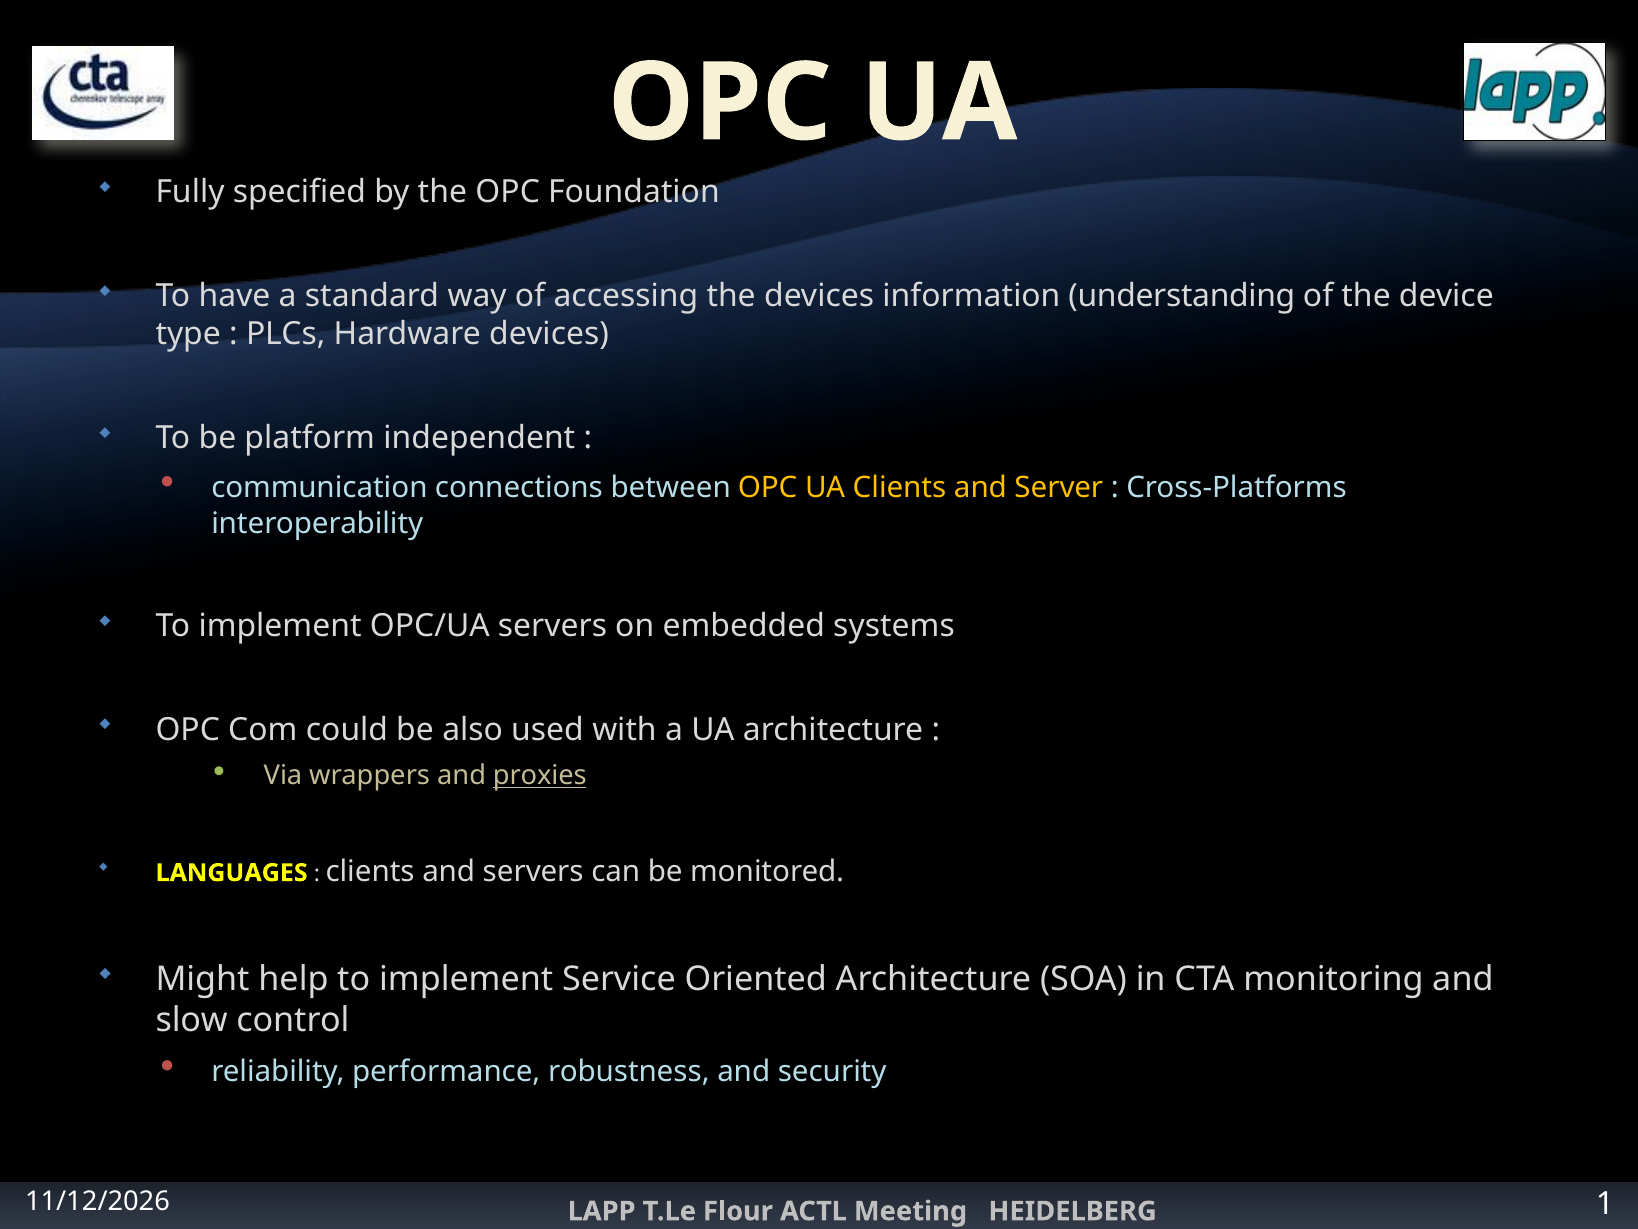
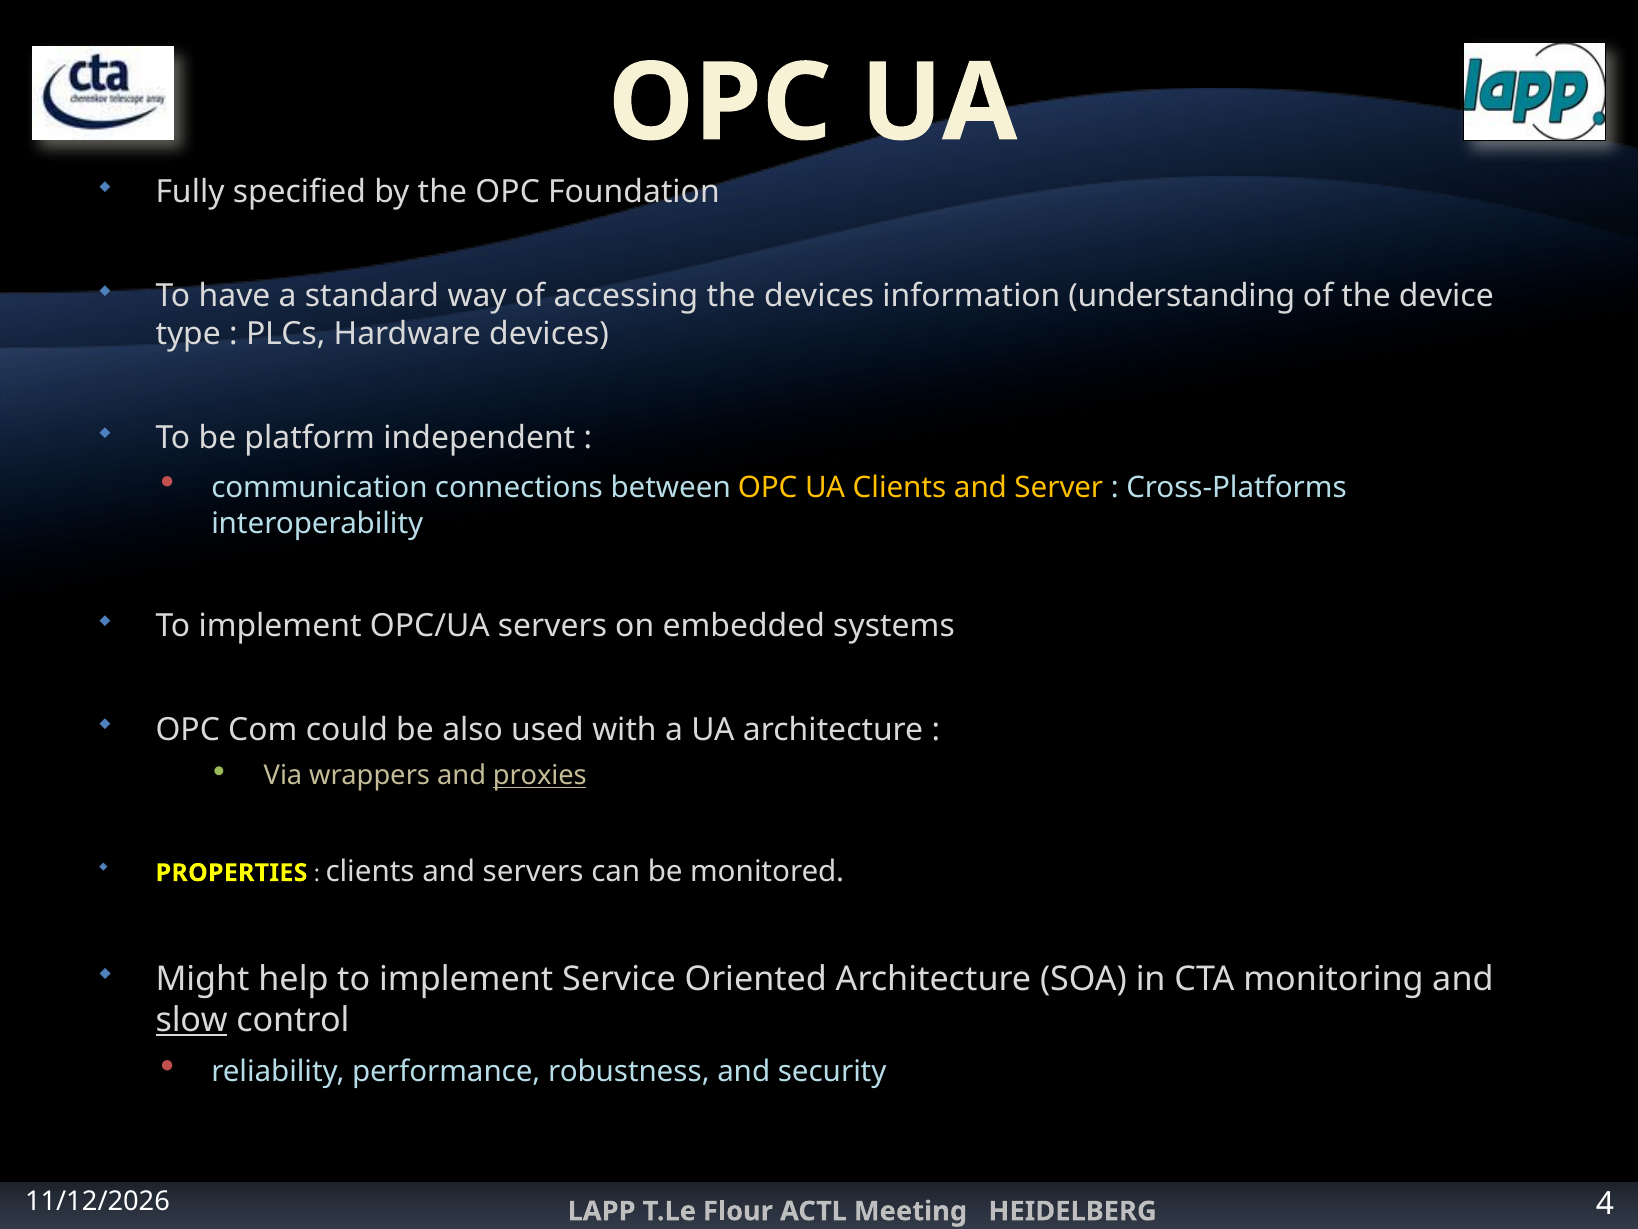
LANGUAGES: LANGUAGES -> PROPERTIES (232, 873)
slow underline: none -> present (192, 1020)
1: 1 -> 4 (1605, 1203)
